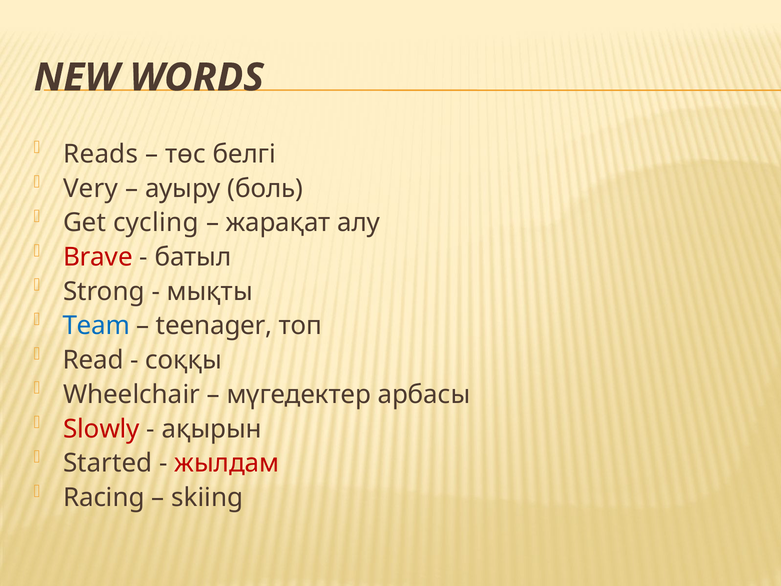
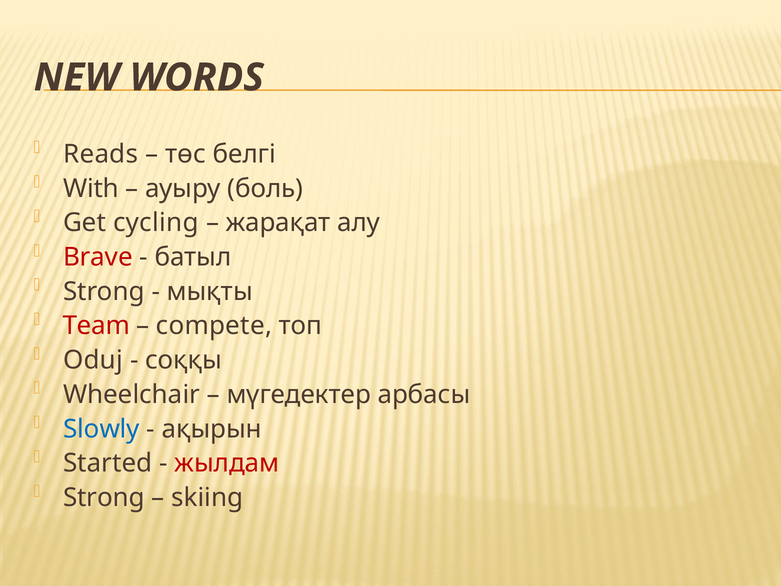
Very: Very -> With (91, 188)
Team colour: blue -> red (96, 326)
teenager: teenager -> compete (214, 326)
Read: Read -> Oduj (93, 360)
Slowly colour: red -> blue (101, 429)
Racing: Racing -> Strong (104, 497)
